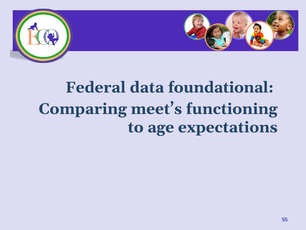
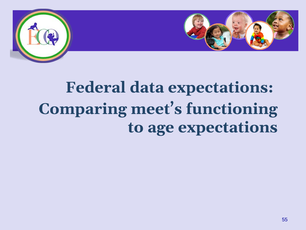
data foundational: foundational -> expectations (221, 87)
